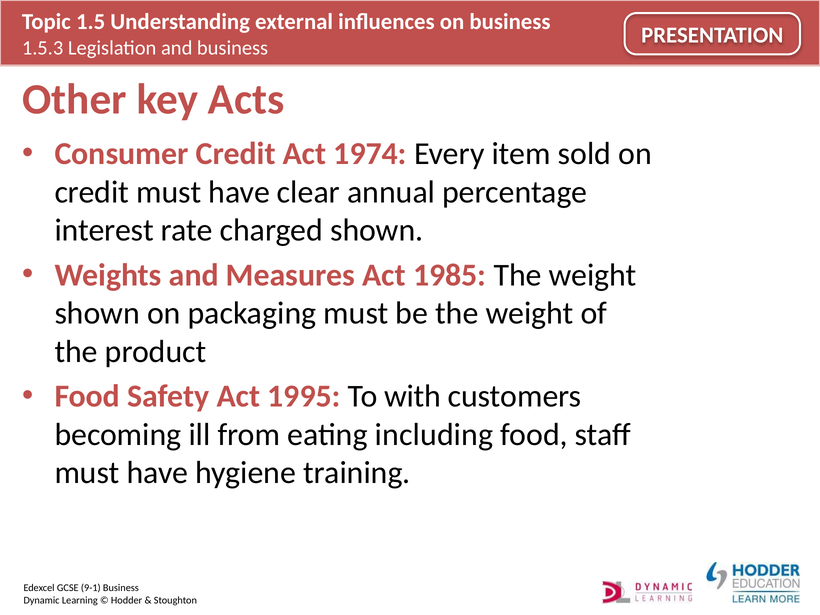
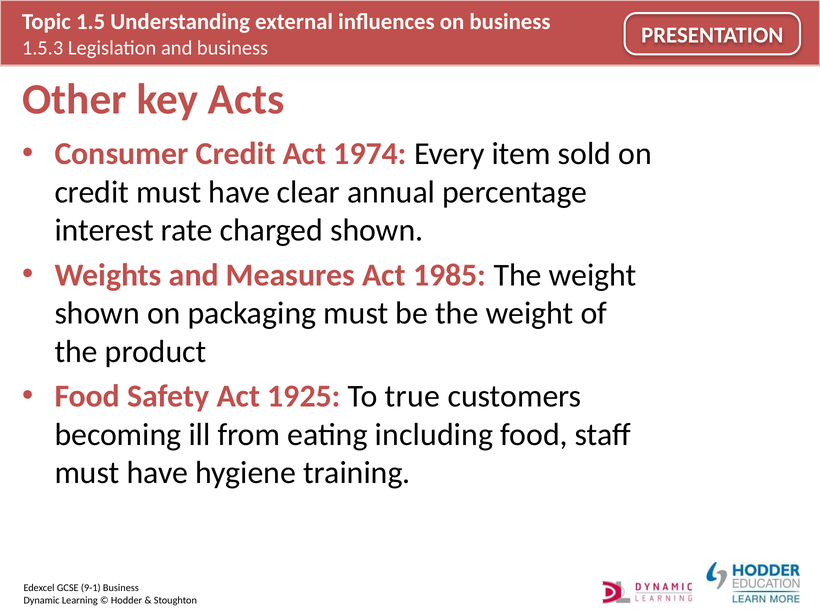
1995: 1995 -> 1925 (304, 396)
with: with -> true (412, 396)
